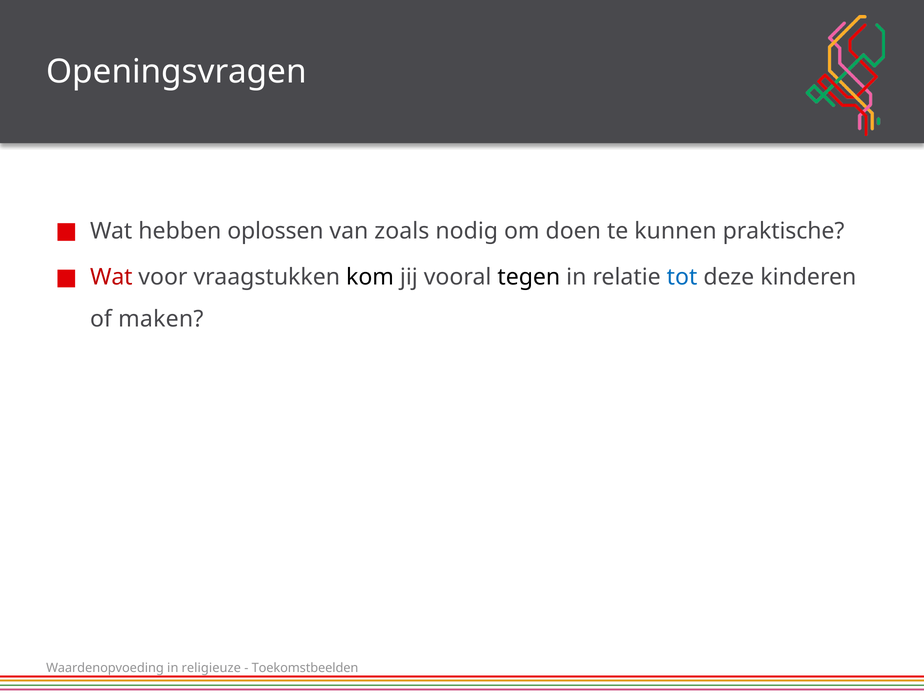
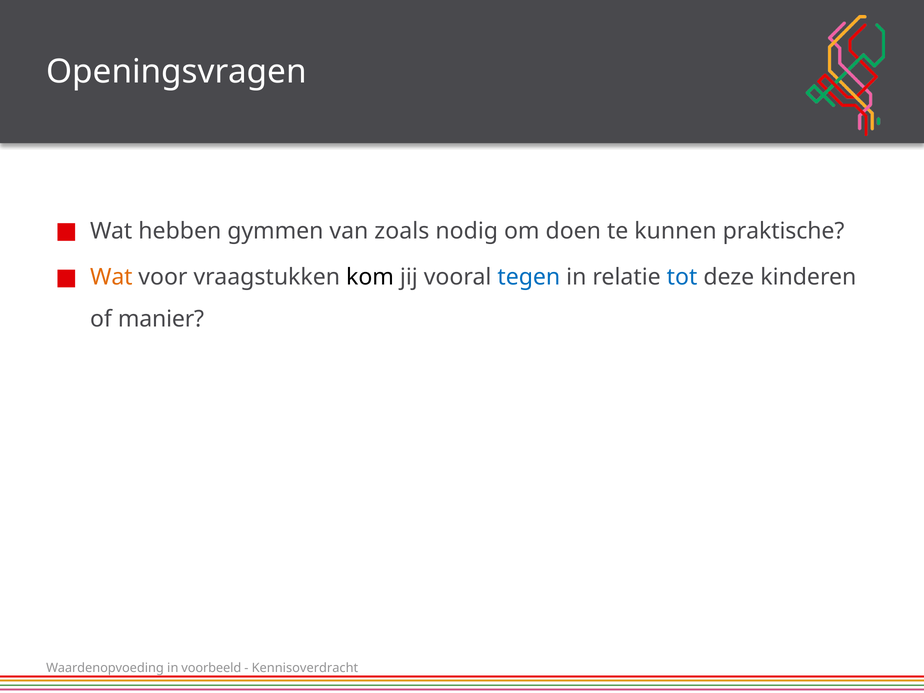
oplossen: oplossen -> gymmen (275, 231)
Wat colour: red -> orange (111, 277)
tegen colour: black -> blue (529, 277)
maken: maken -> manier (161, 319)
religieuze: religieuze -> voorbeeld (211, 668)
Toekomstbeelden: Toekomstbeelden -> Kennisoverdracht (305, 668)
